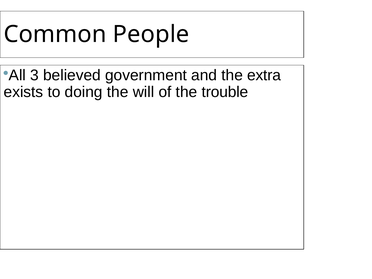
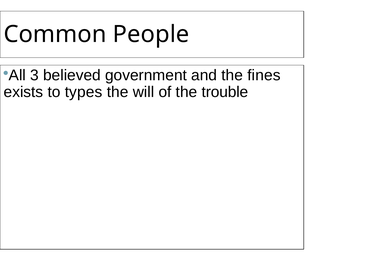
extra: extra -> fines (264, 75)
doing: doing -> types (84, 92)
